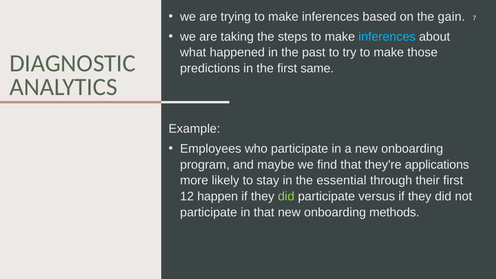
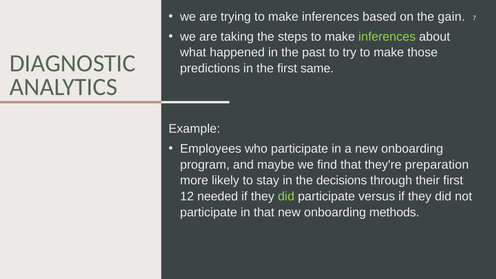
inferences colour: light blue -> light green (387, 37)
applications: applications -> preparation (437, 165)
essential: essential -> decisions (342, 181)
happen: happen -> needed (218, 196)
